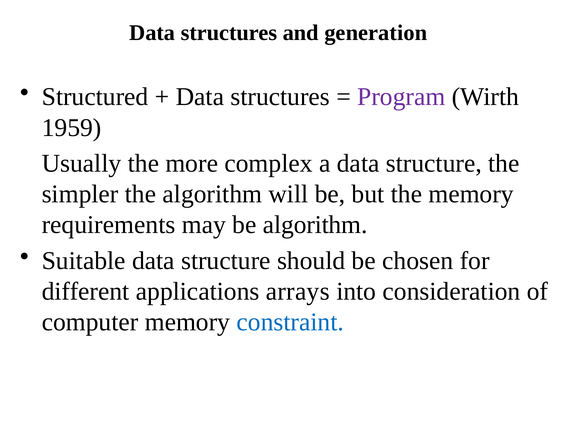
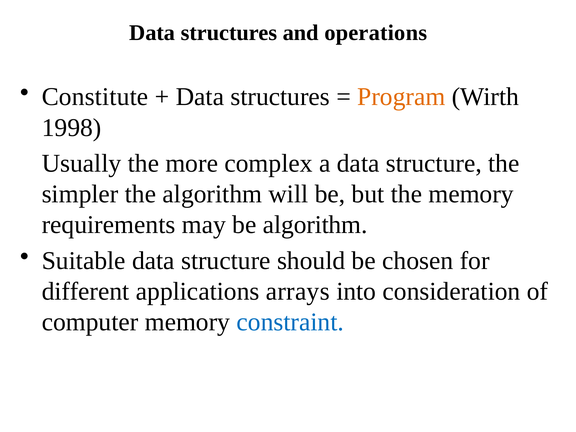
generation: generation -> operations (376, 33)
Structured: Structured -> Constitute (95, 97)
Program colour: purple -> orange (401, 97)
1959: 1959 -> 1998 (72, 128)
